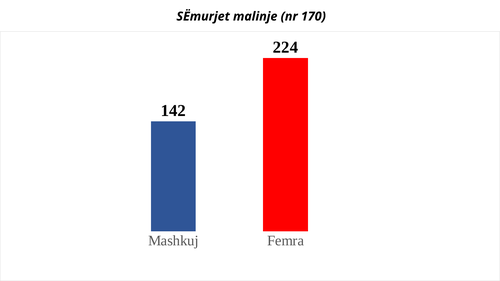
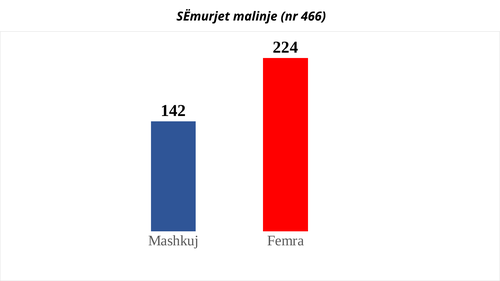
170: 170 -> 466 (313, 16)
